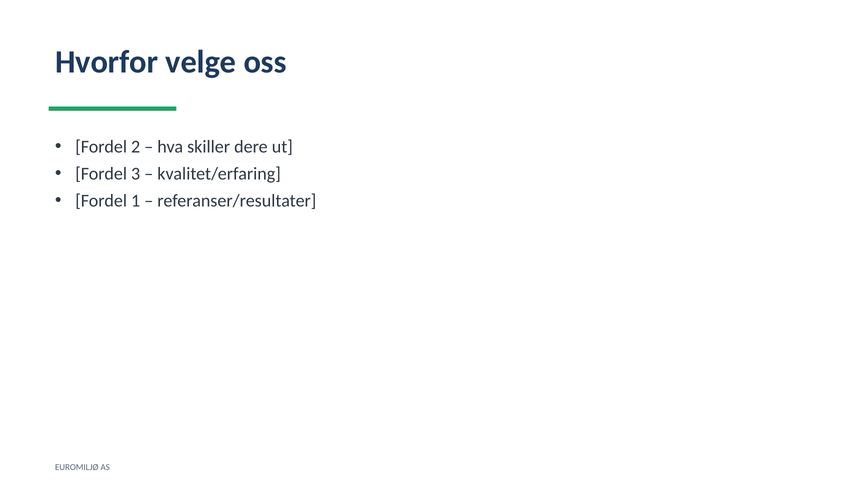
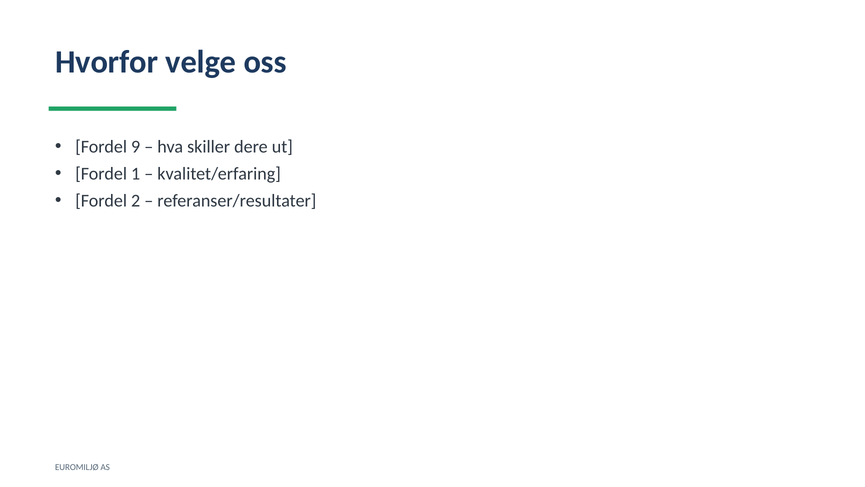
2: 2 -> 9 (136, 147)
3: 3 -> 1 (136, 174)
1: 1 -> 2 (136, 201)
